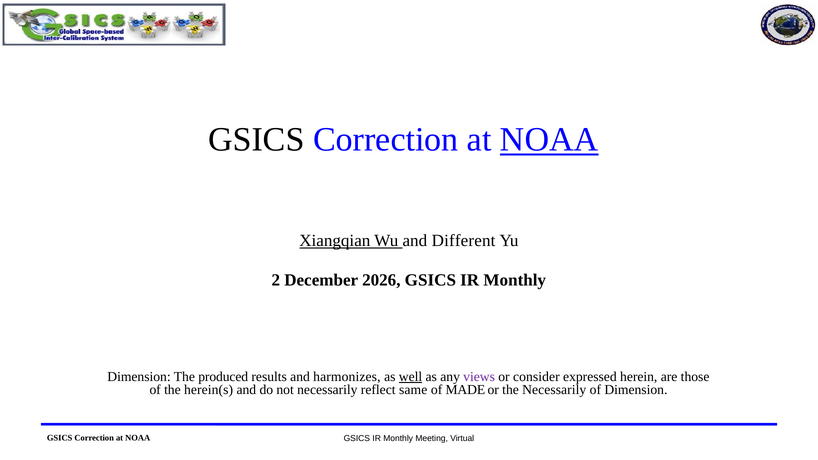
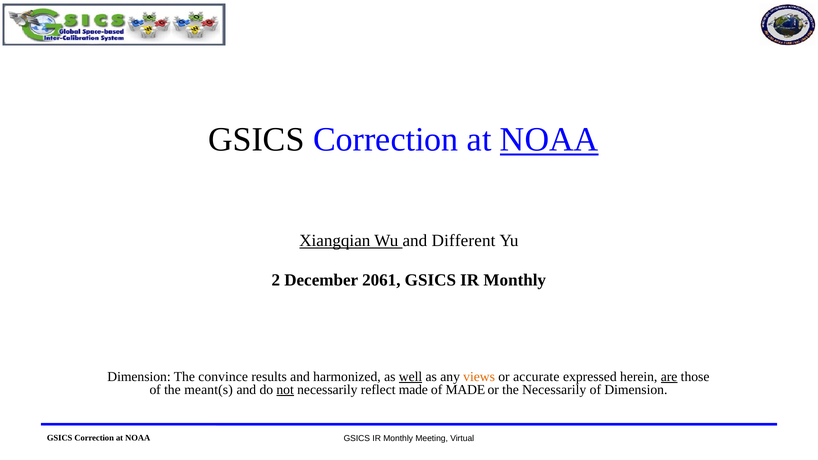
2026: 2026 -> 2061 (381, 280)
produced: produced -> convince (223, 377)
harmonizes: harmonizes -> harmonized (347, 377)
views colour: purple -> orange (479, 377)
consider: consider -> accurate (536, 377)
are underline: none -> present (669, 377)
herein(s: herein(s -> meant(s (209, 390)
not underline: none -> present (285, 390)
reflect same: same -> made (413, 390)
